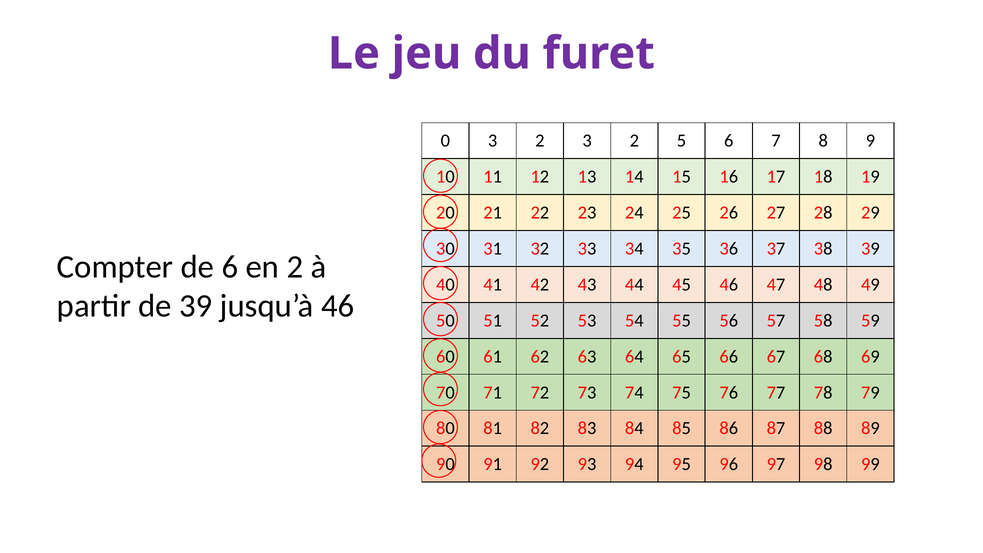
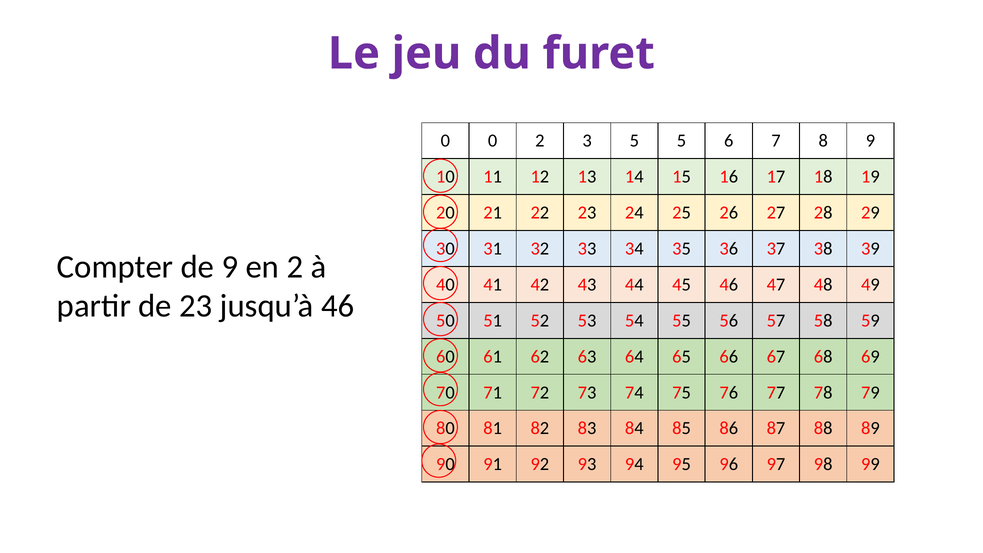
0 3: 3 -> 0 (493, 141)
2 3 2: 2 -> 5 (634, 141)
de 6: 6 -> 9 (230, 267)
de 39: 39 -> 23 (196, 306)
